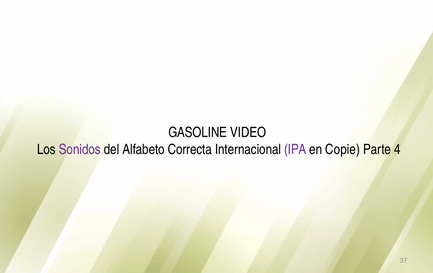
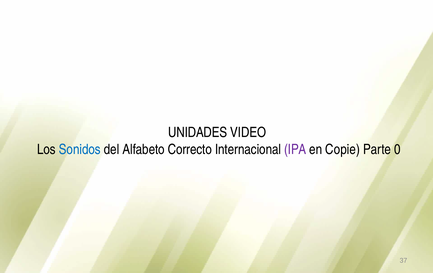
GASOLINE: GASOLINE -> UNIDADES (198, 132)
Sonidos colour: purple -> blue (80, 149)
Correcta: Correcta -> Correcto (190, 149)
4: 4 -> 0 (397, 149)
